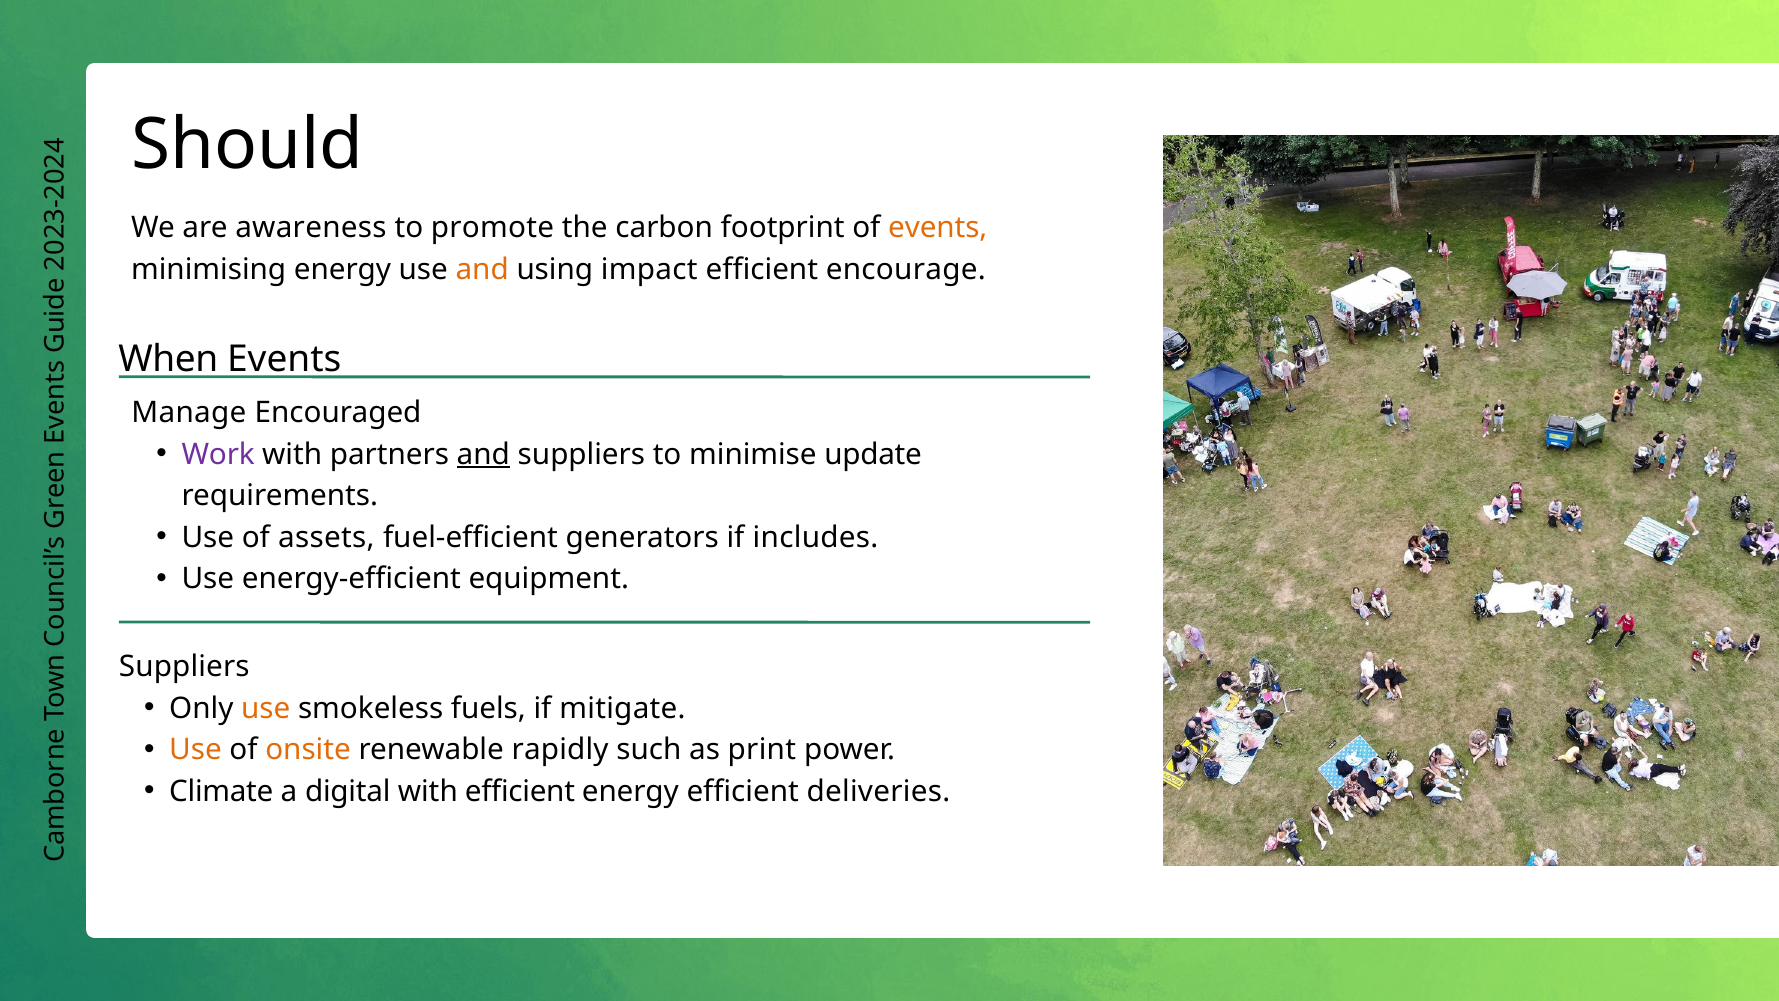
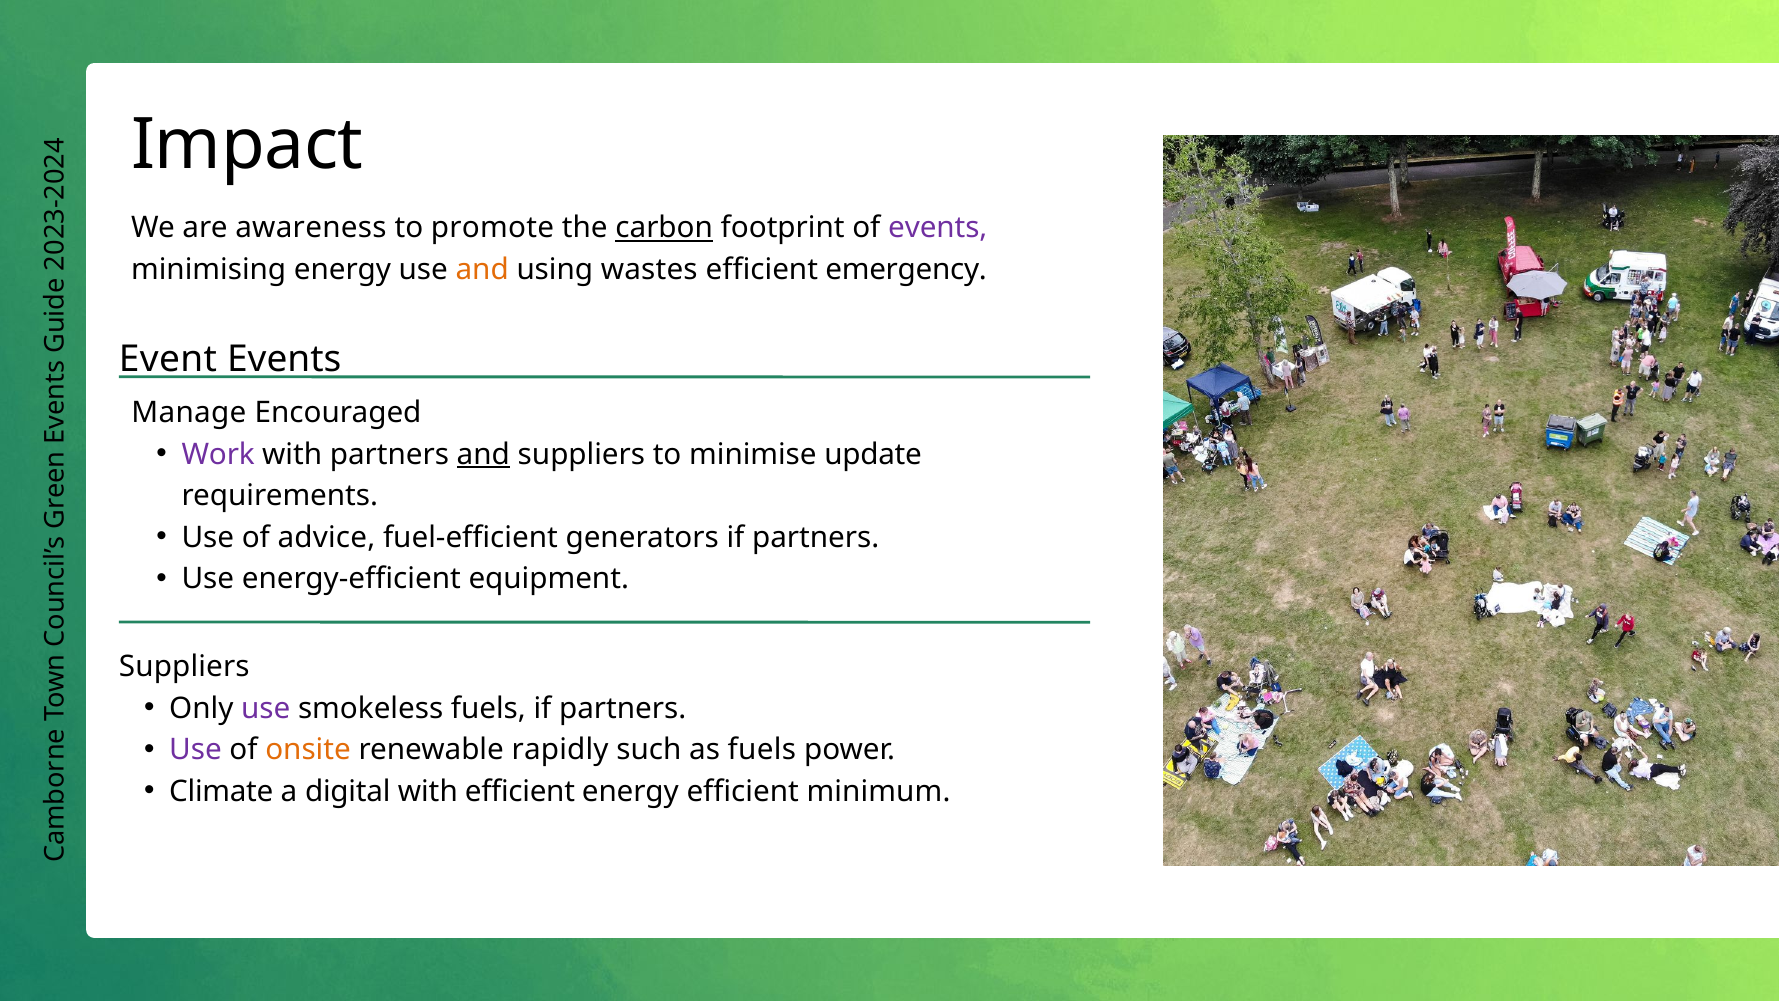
Should: Should -> Impact (247, 145)
carbon underline: none -> present (664, 228)
events colour: orange -> purple (938, 228)
impact: impact -> wastes (649, 269)
encourage: encourage -> emergency (906, 269)
When: When -> Event (168, 359)
assets: assets -> advice (326, 537)
generators if includes: includes -> partners (816, 537)
use colour: orange -> purple (266, 708)
fuels if mitigate: mitigate -> partners (623, 708)
Use colour: orange -> purple (196, 750)
as print: print -> fuels (762, 750)
deliveries: deliveries -> minimum (879, 791)
